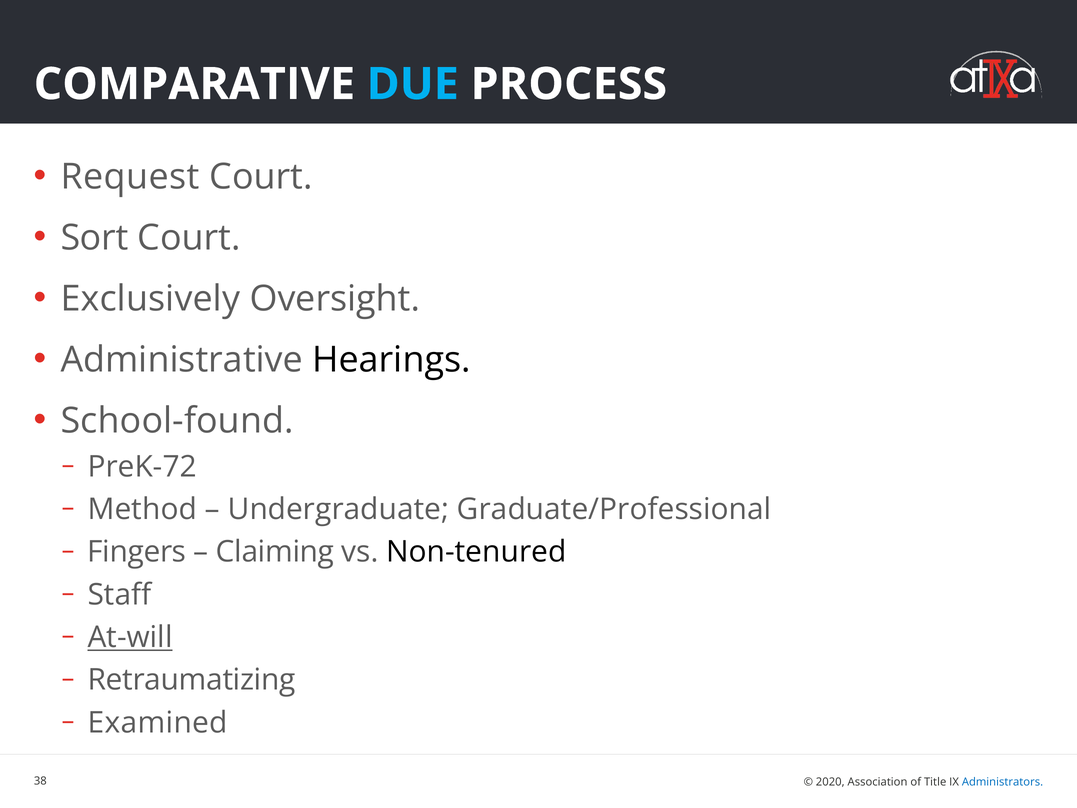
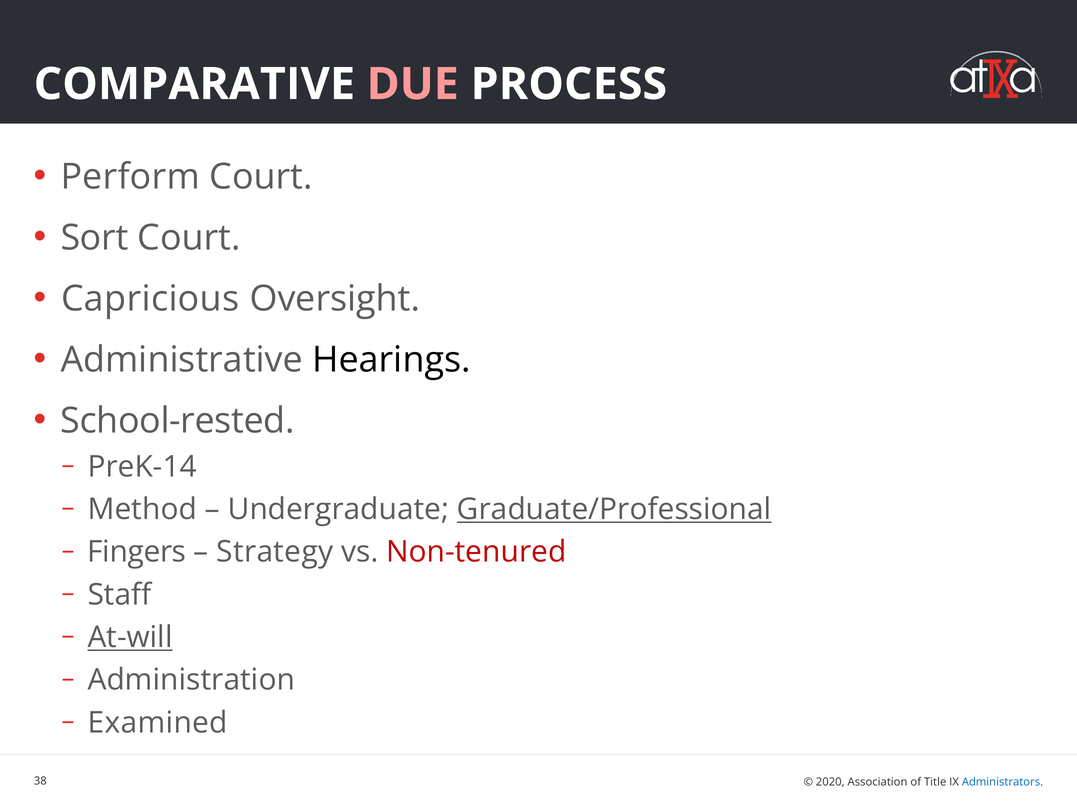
DUE colour: light blue -> pink (413, 84)
Request: Request -> Perform (130, 177)
Exclusively: Exclusively -> Capricious (150, 299)
School-found: School-found -> School-rested (177, 421)
PreK-72: PreK-72 -> PreK-14 (142, 467)
Graduate/Professional underline: none -> present (614, 509)
Claiming: Claiming -> Strategy (275, 552)
Non-tenured colour: black -> red (476, 552)
Retraumatizing: Retraumatizing -> Administration (191, 680)
